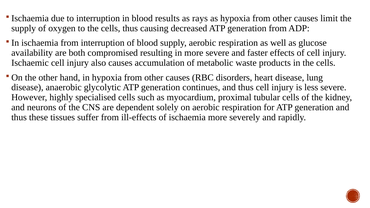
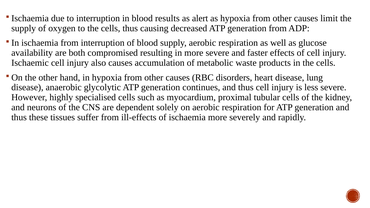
rays: rays -> alert (200, 18)
